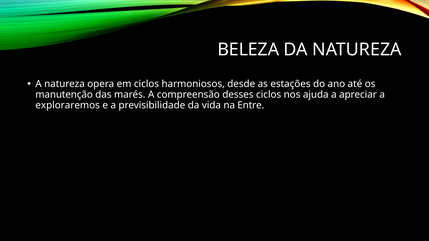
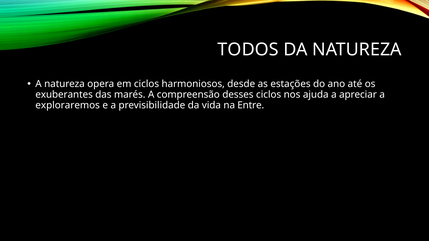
BELEZA: BELEZA -> TODOS (248, 50)
manutenção: manutenção -> exuberantes (64, 95)
